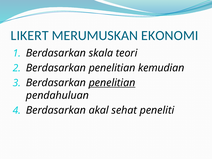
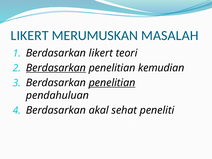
EKONOMI: EKONOMI -> MASALAH (170, 35)
Berdasarkan skala: skala -> likert (101, 53)
Berdasarkan underline: none -> present (56, 68)
